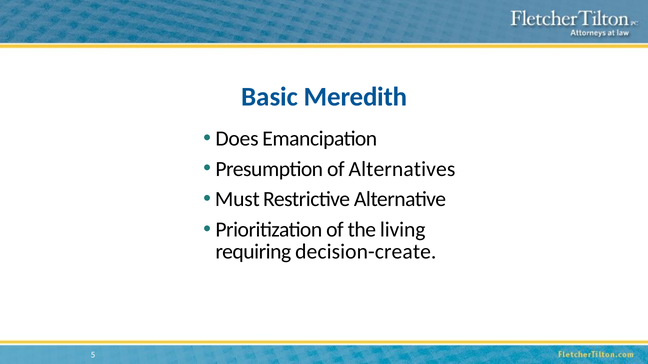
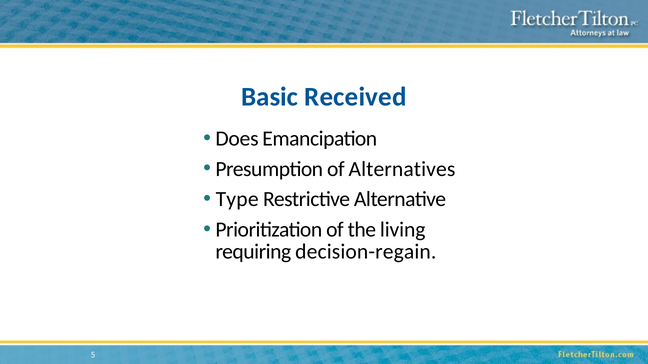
Meredith: Meredith -> Received (355, 97)
Must: Must -> Type (237, 200)
decision-create: decision-create -> decision-regain (366, 252)
